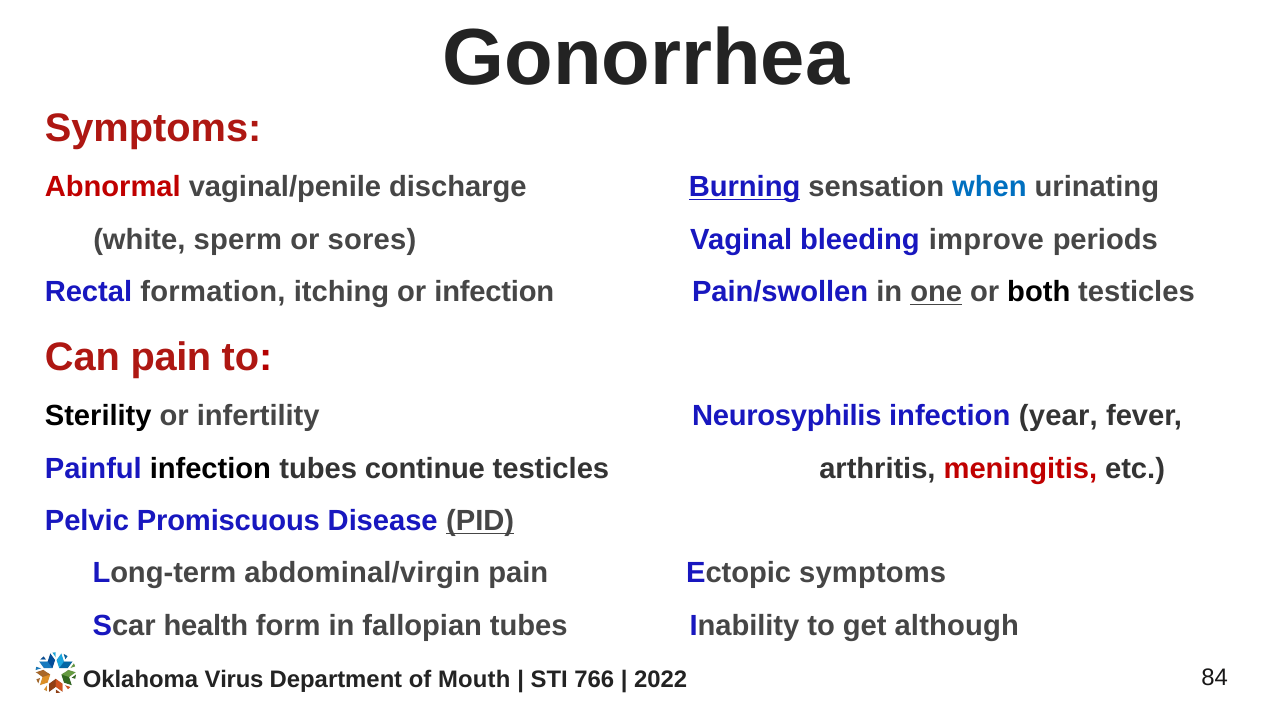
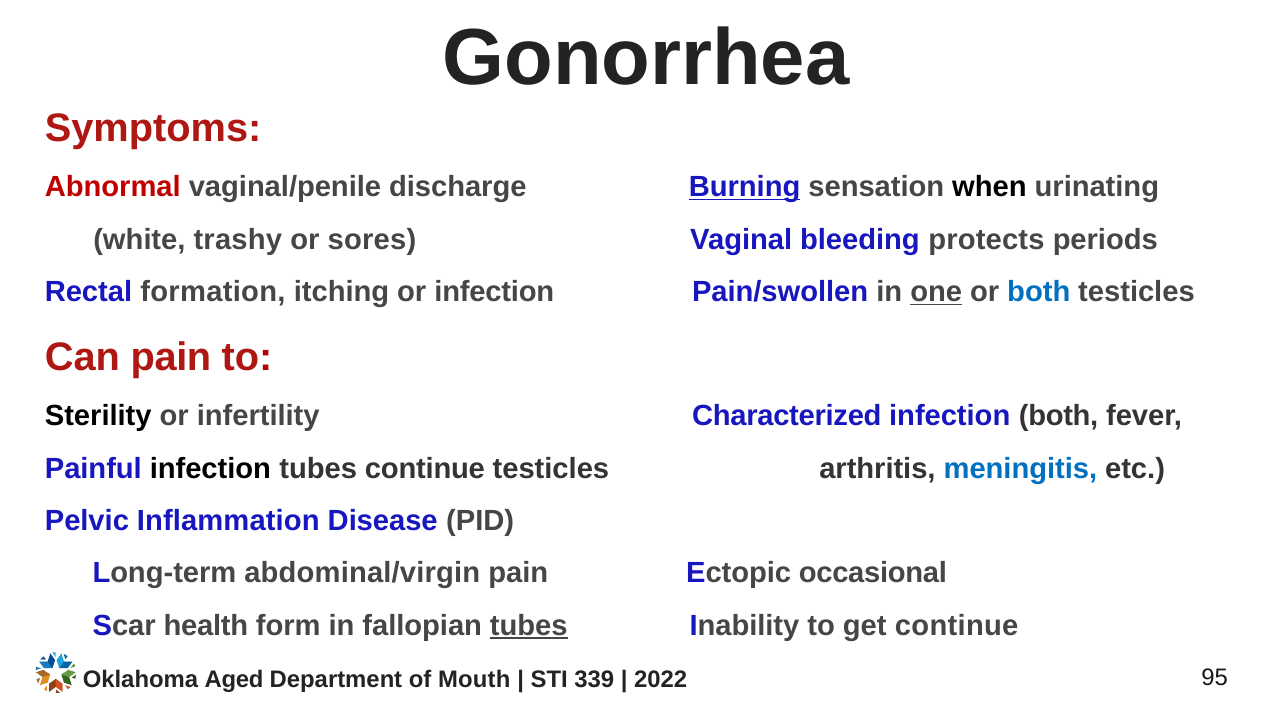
when colour: blue -> black (989, 187)
sperm: sperm -> trashy (238, 239)
improve: improve -> protects (986, 239)
both colour: black -> blue (1039, 292)
Neurosyphilis: Neurosyphilis -> Characterized (787, 416)
infection year: year -> both (1059, 416)
meningitis colour: red -> blue (1020, 468)
Promiscuous: Promiscuous -> Inflammation (228, 521)
PID underline: present -> none (480, 521)
Ectopic symptoms: symptoms -> occasional (873, 573)
tubes underline: none -> present (529, 626)
get although: although -> continue (957, 626)
Virus: Virus -> Aged (234, 679)
766: 766 -> 339 (594, 679)
84: 84 -> 95 (1215, 678)
